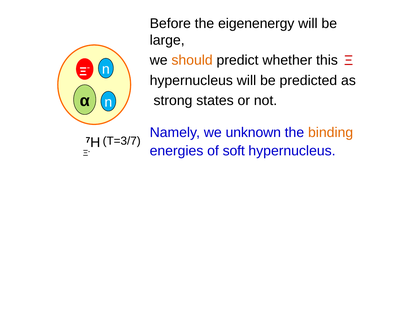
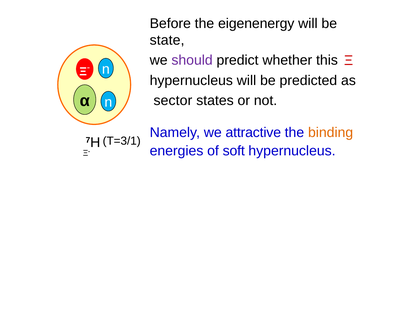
large: large -> state (167, 40)
should colour: orange -> purple (192, 60)
strong: strong -> sector (173, 101)
unknown: unknown -> attractive (253, 133)
T=3/7: T=3/7 -> T=3/1 (122, 141)
